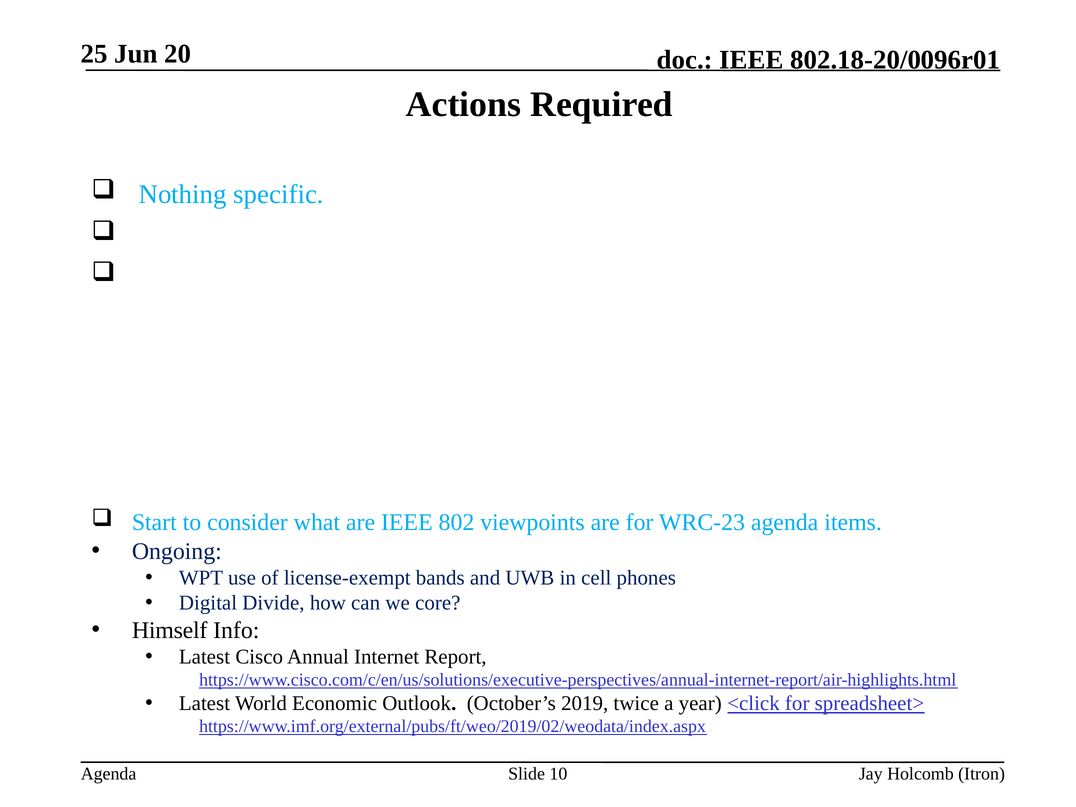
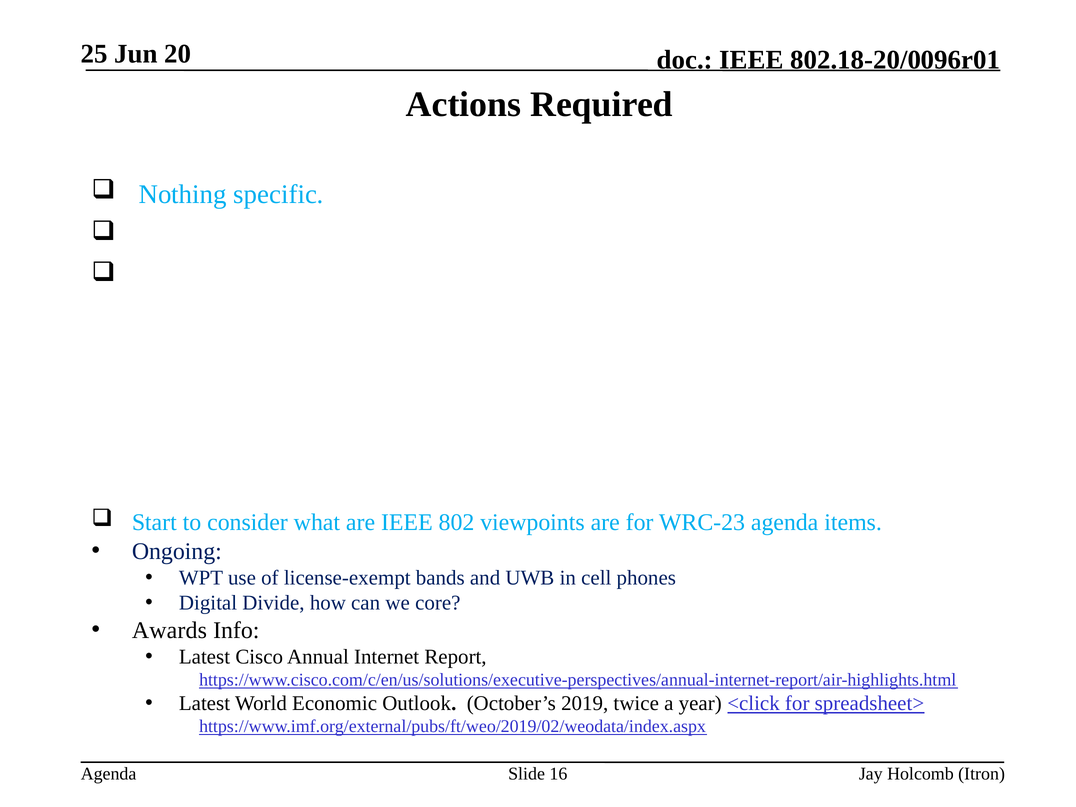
Himself: Himself -> Awards (169, 630)
10: 10 -> 16 (558, 774)
